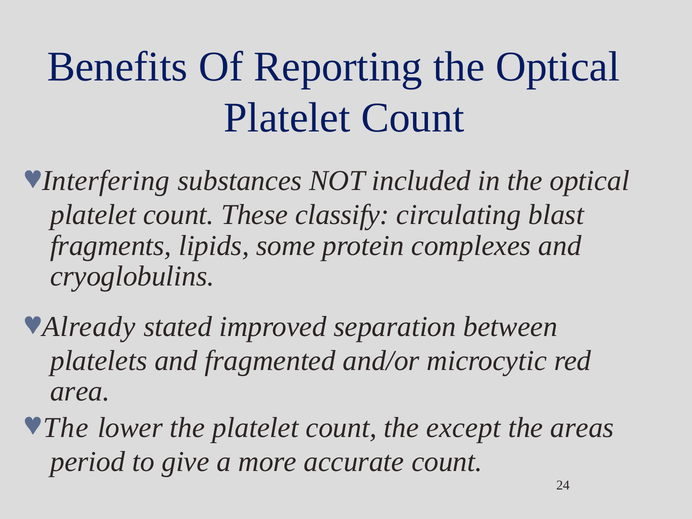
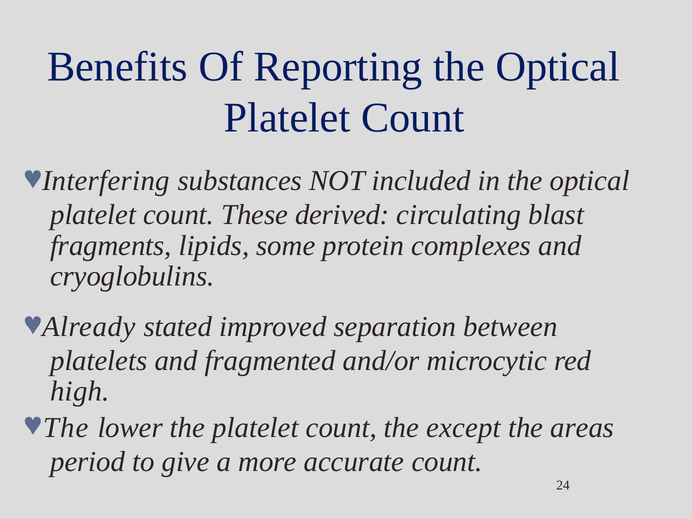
classify: classify -> derived (342, 215)
area: area -> high (80, 391)
